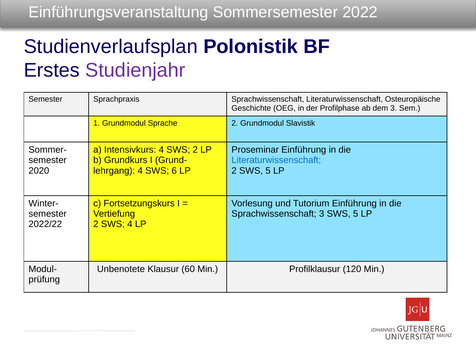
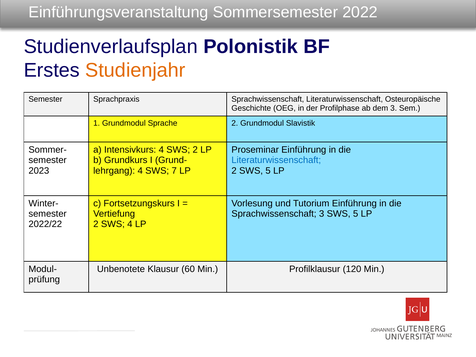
Studienjahr colour: purple -> orange (135, 70)
2020: 2020 -> 2023 (39, 171)
6: 6 -> 7 (174, 171)
